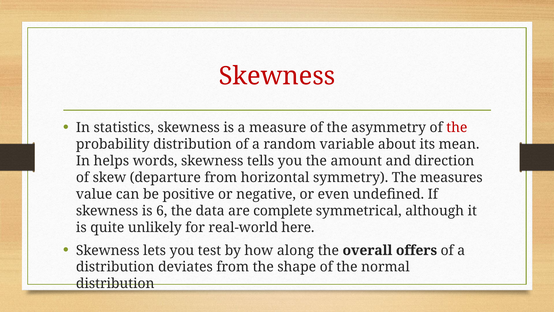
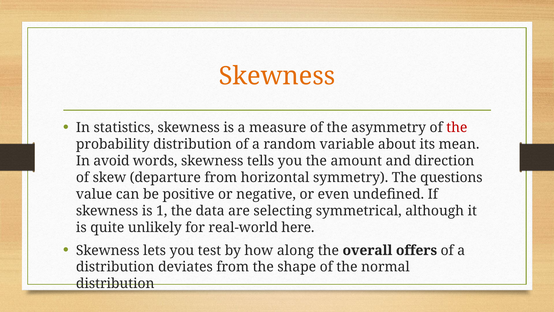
Skewness colour: red -> orange (277, 76)
helps: helps -> avoid (111, 161)
measures: measures -> questions (451, 177)
6: 6 -> 1 (162, 211)
complete: complete -> selecting (283, 211)
